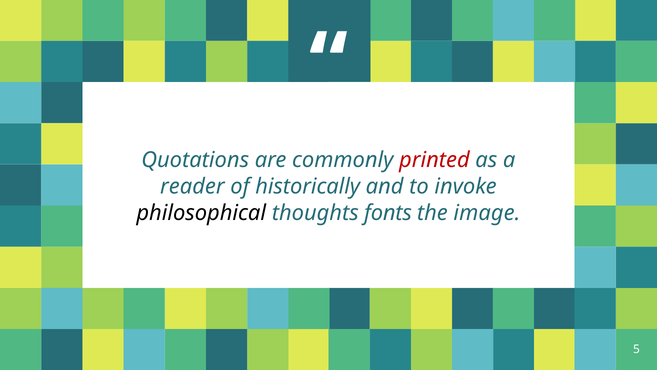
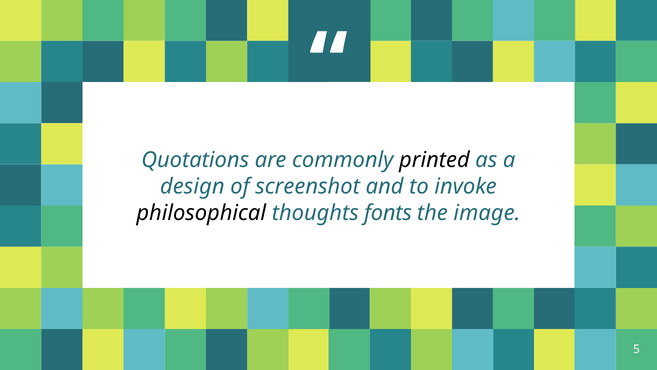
printed colour: red -> black (434, 160)
reader: reader -> design (192, 186)
historically: historically -> screenshot (308, 186)
